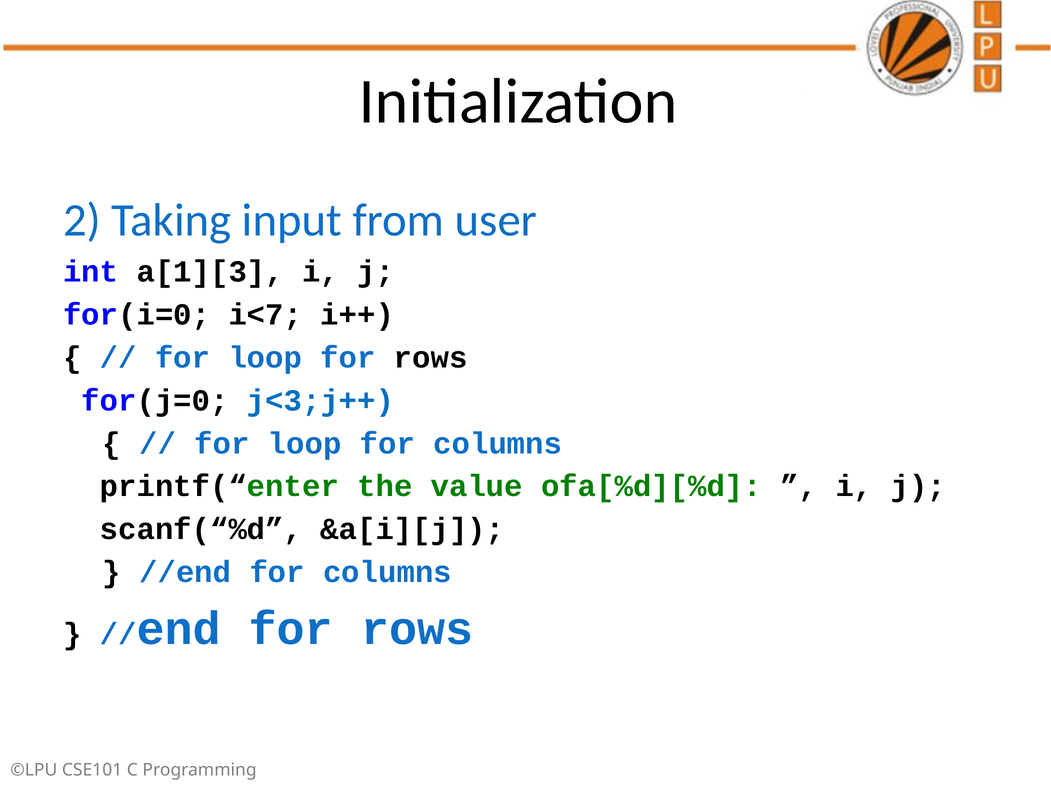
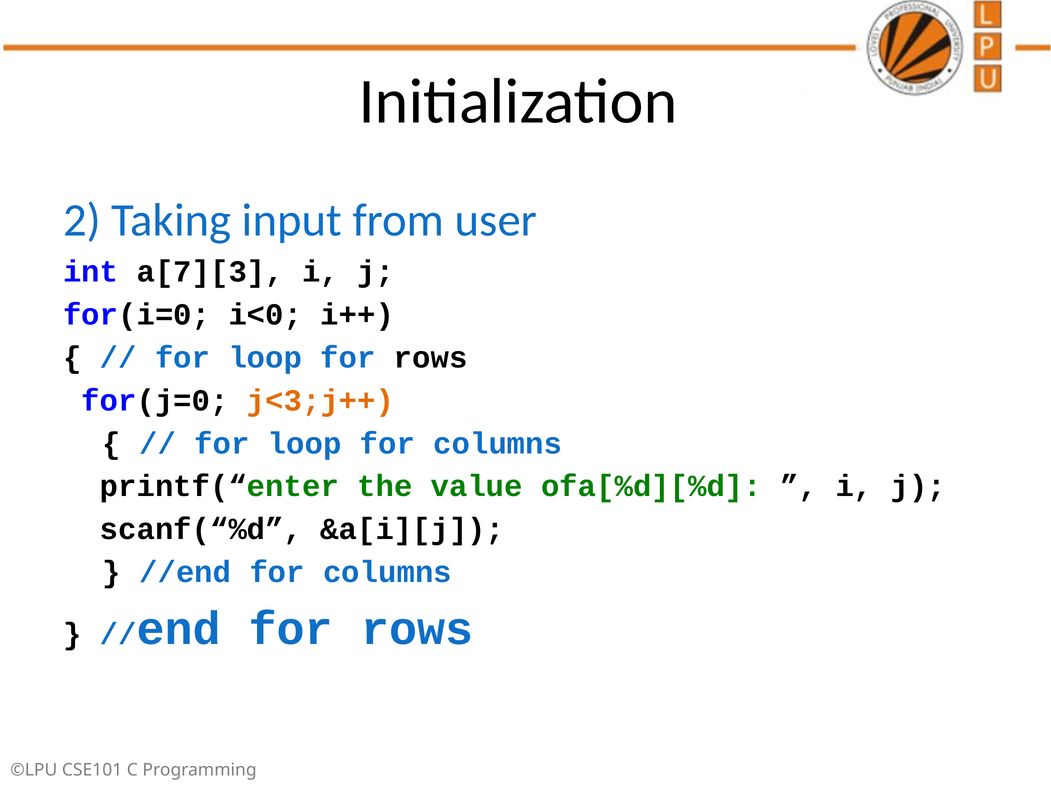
a[1][3: a[1][3 -> a[7][3 (210, 272)
i<7: i<7 -> i<0 (265, 315)
j<3;j++ colour: blue -> orange (321, 401)
